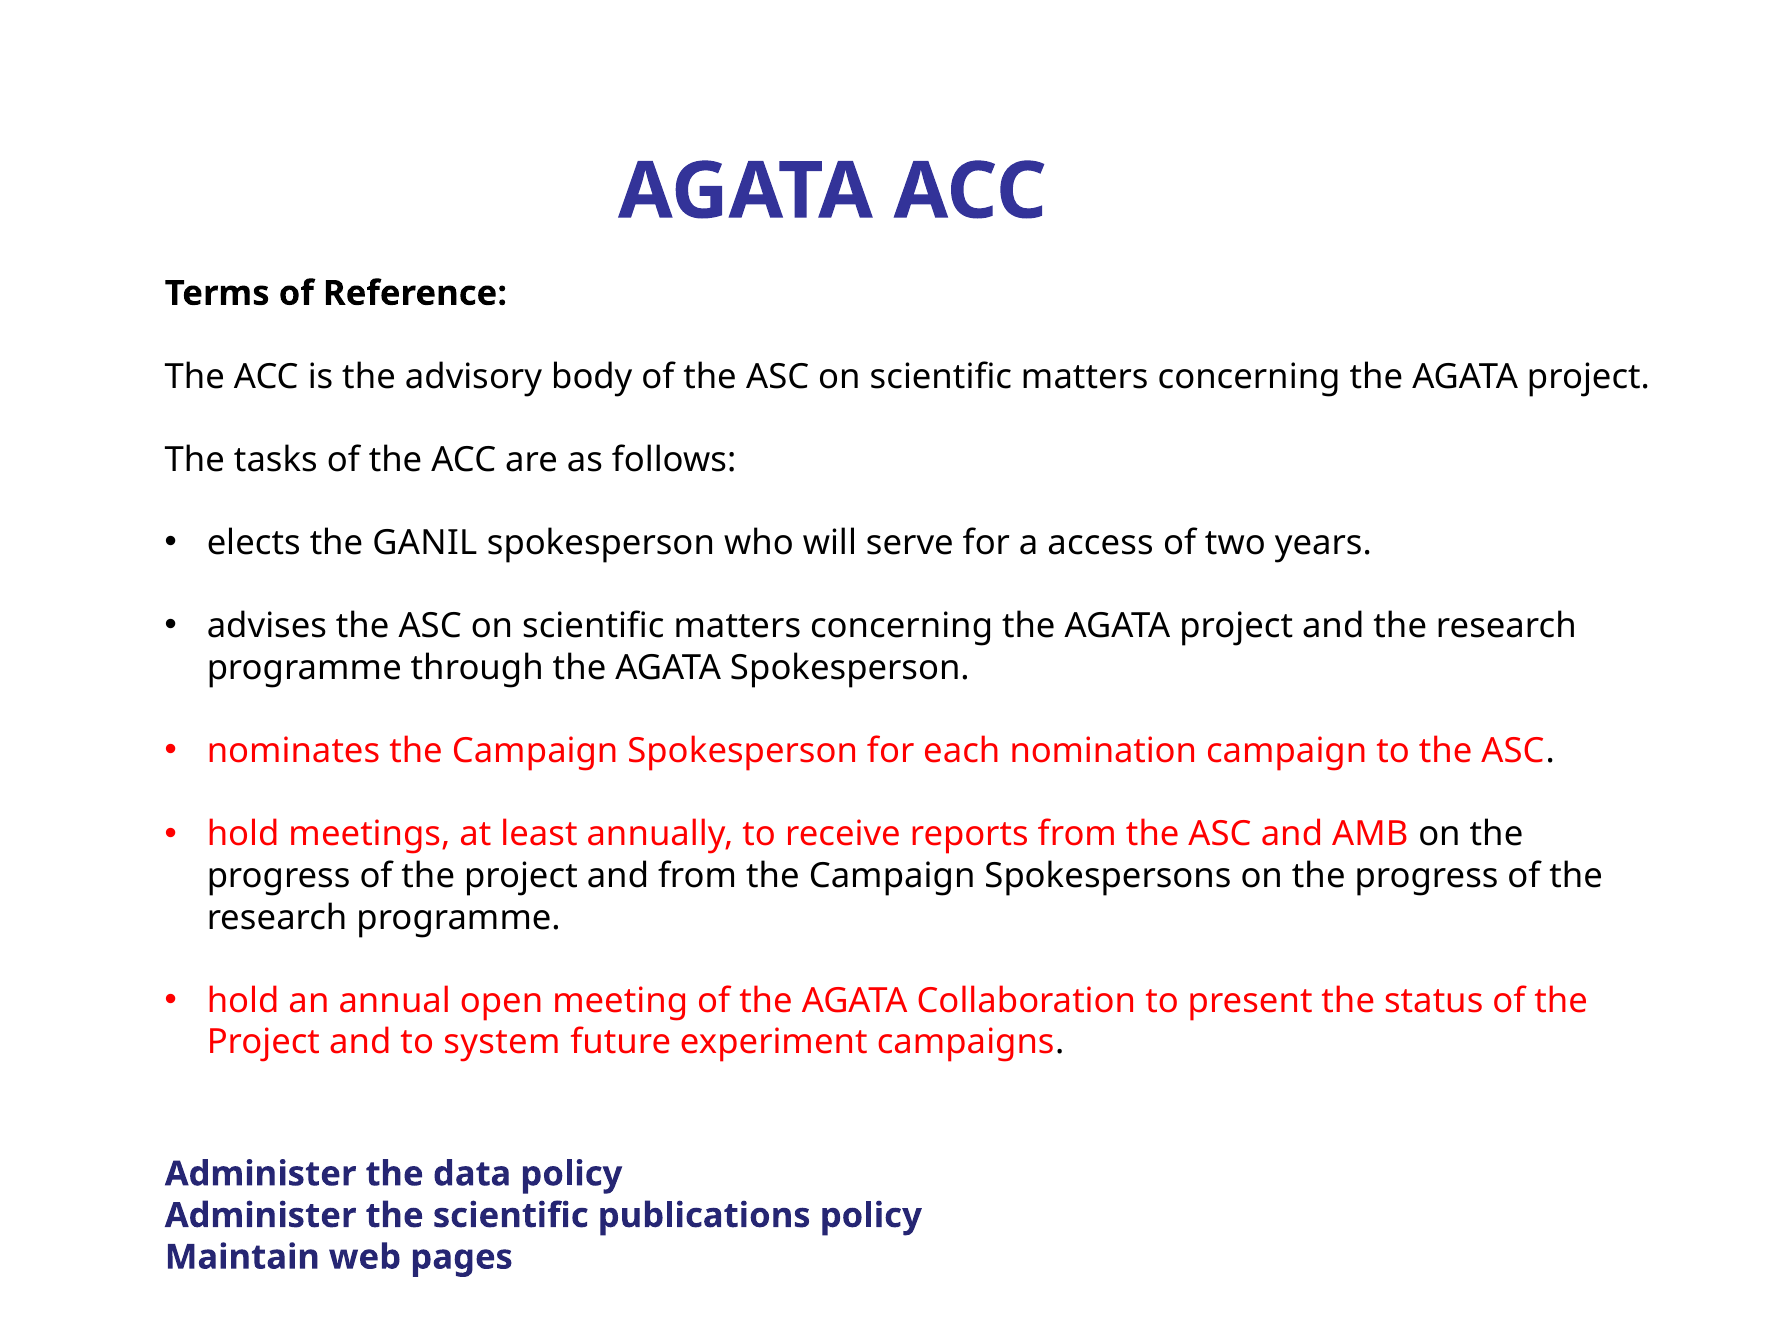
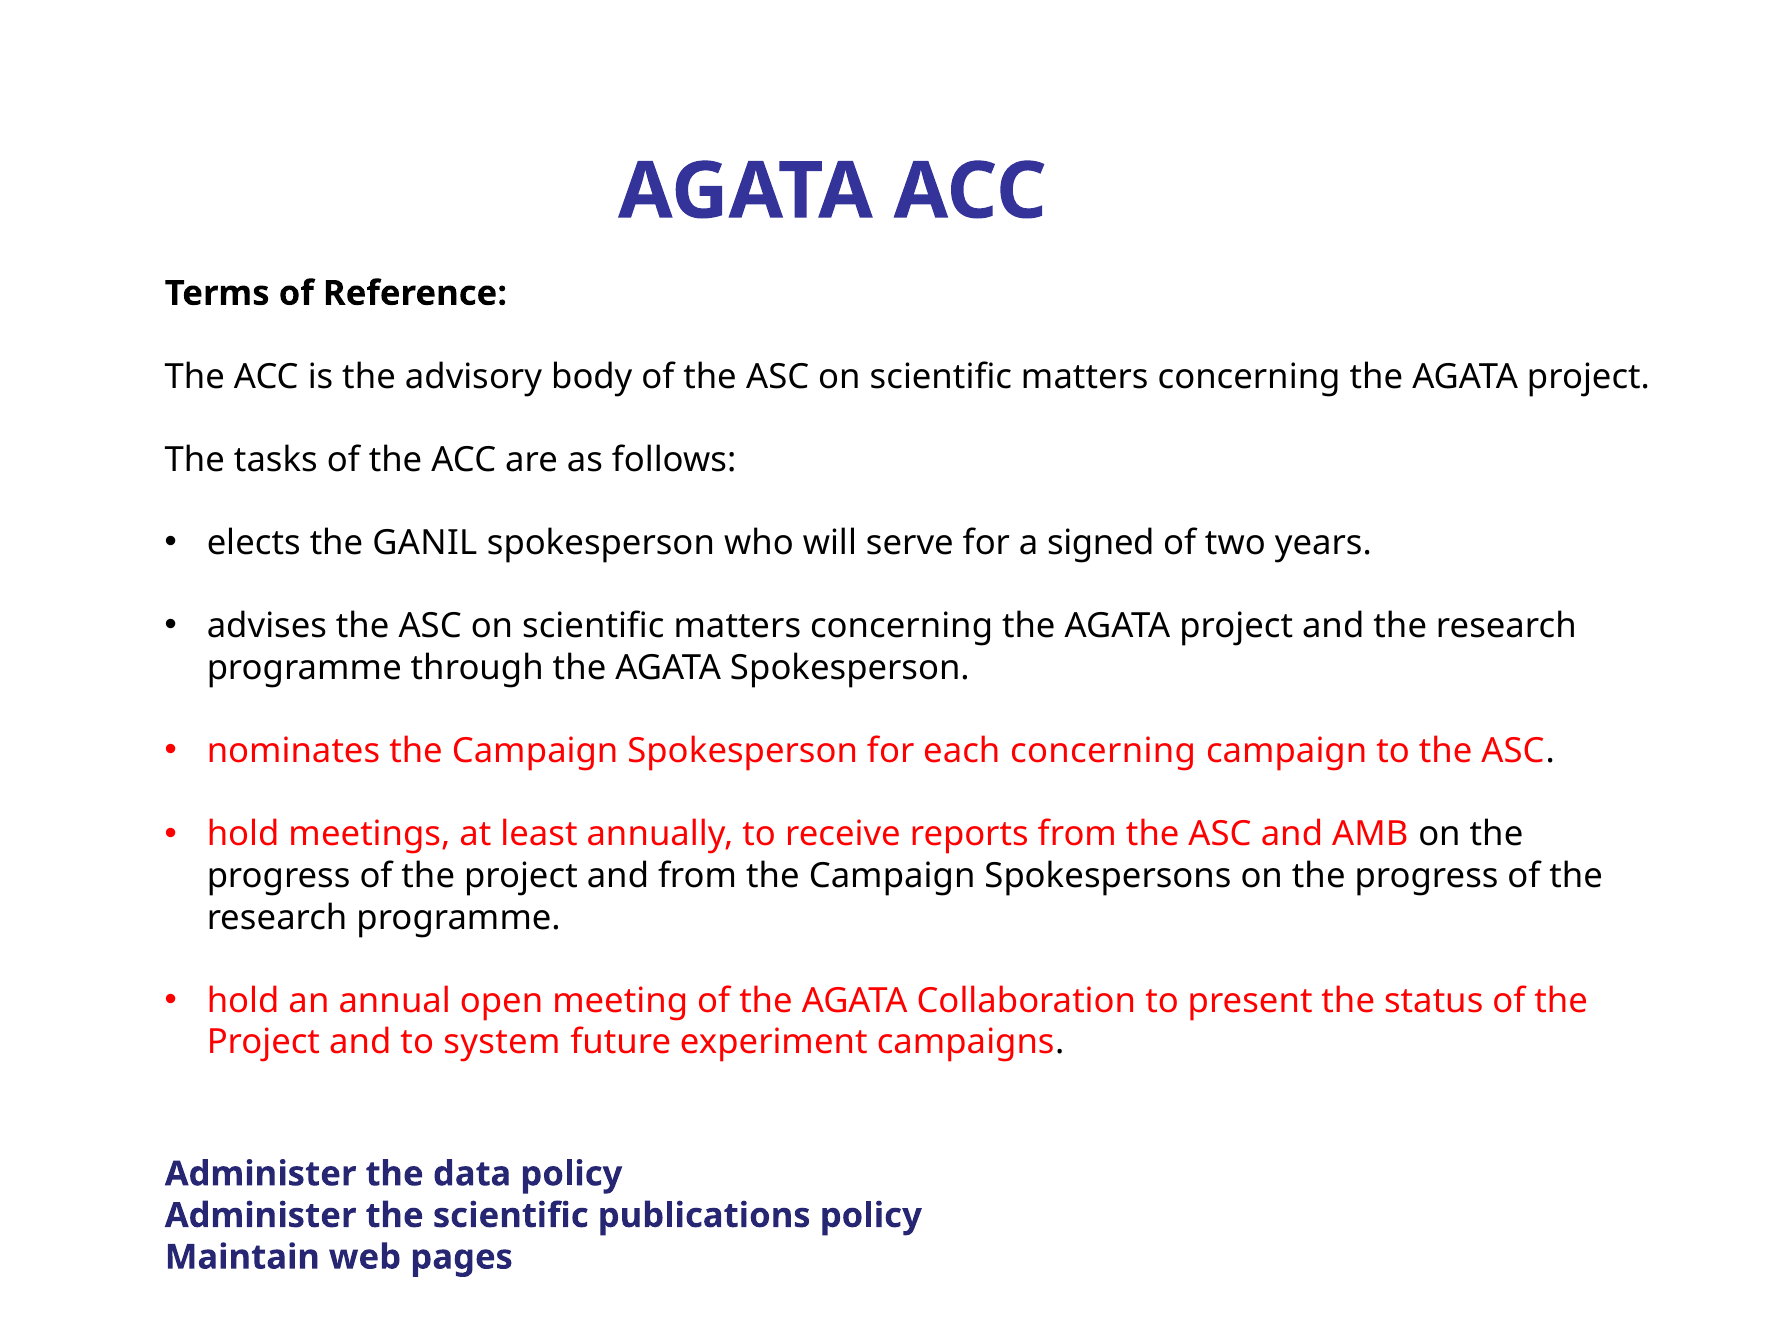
access: access -> signed (1101, 543)
each nomination: nomination -> concerning (1103, 751)
